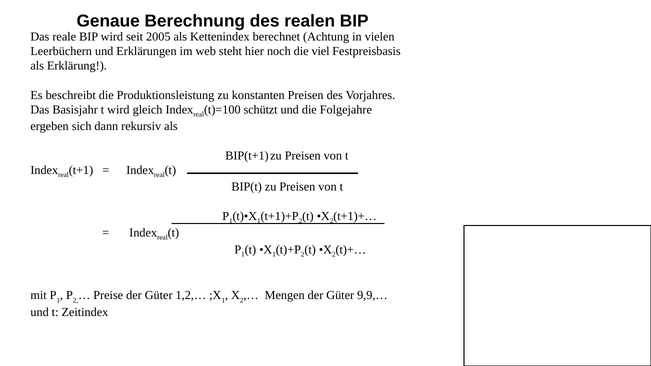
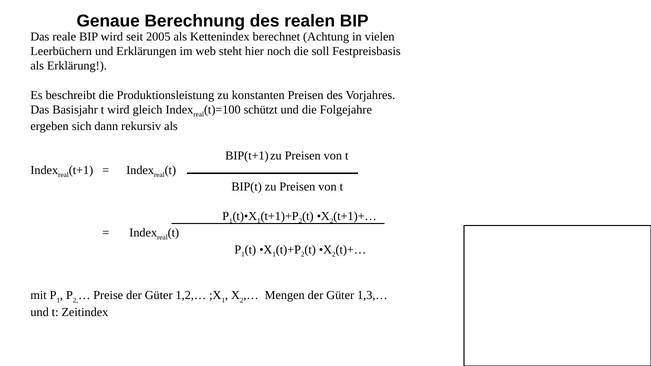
viel: viel -> soll (321, 51)
9,9,…: 9,9,… -> 1,3,… (372, 296)
